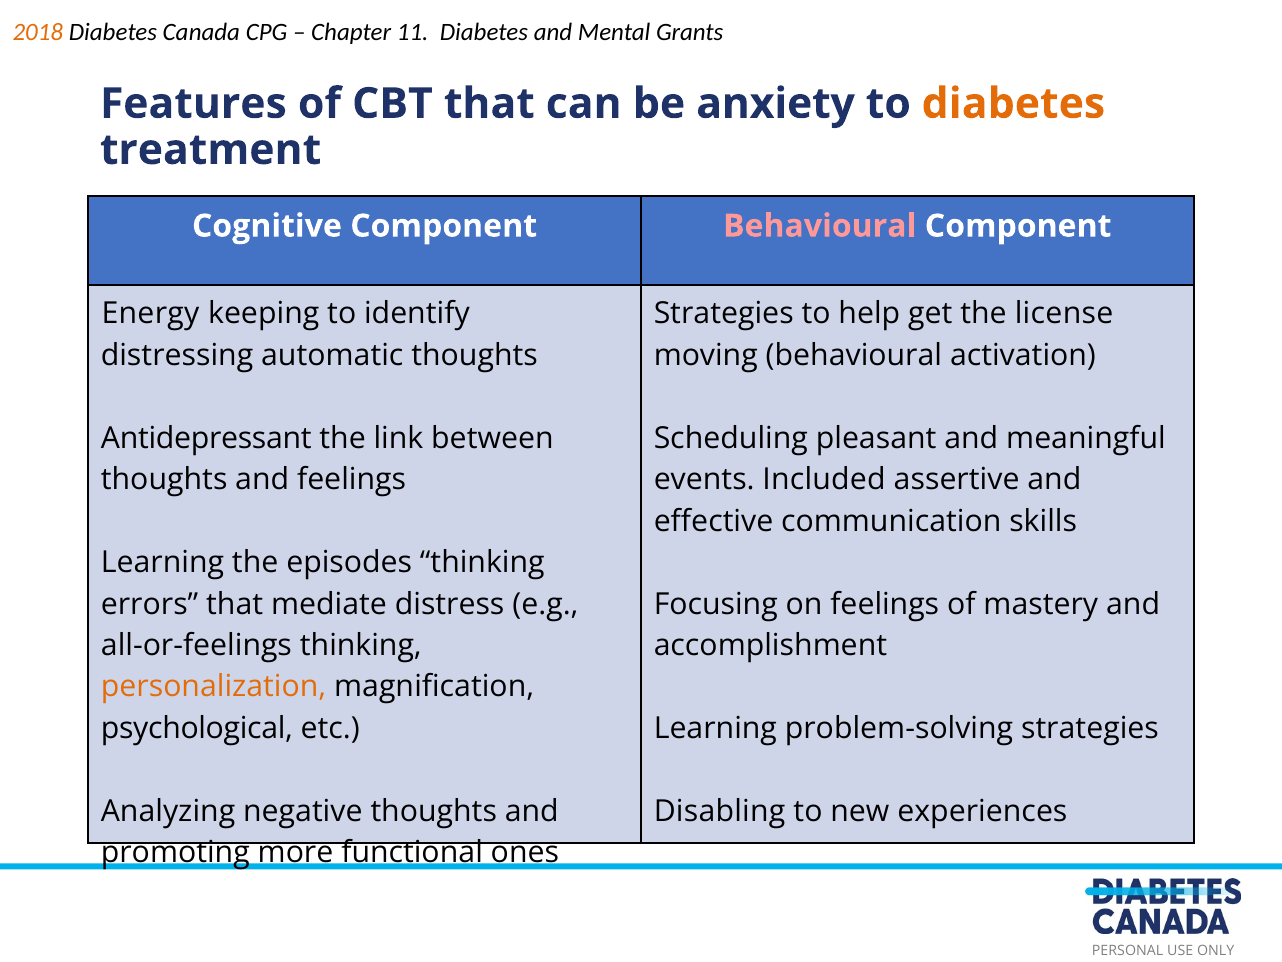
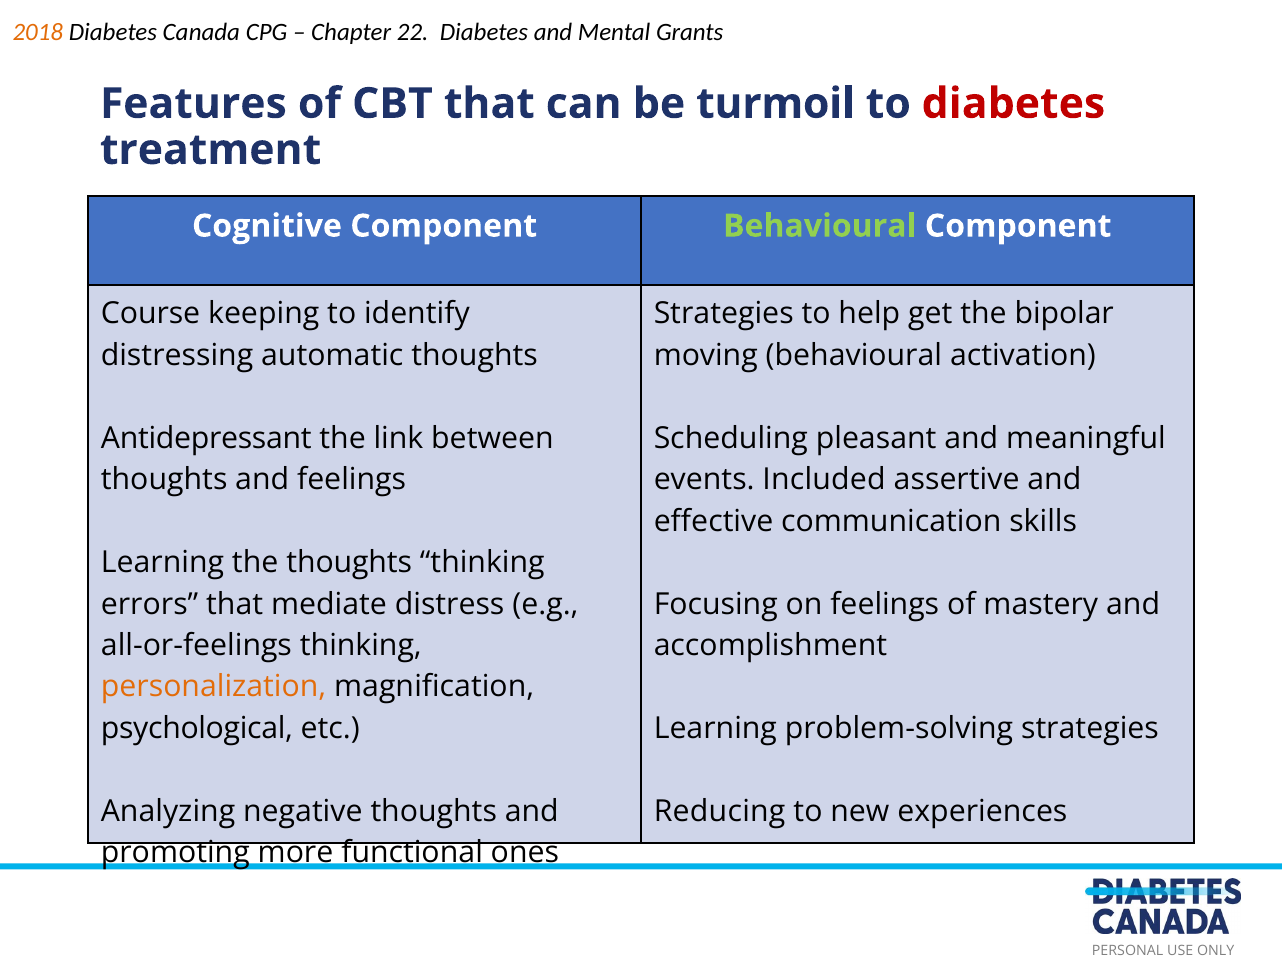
11: 11 -> 22 (413, 32)
anxiety: anxiety -> turmoil (776, 104)
diabetes colour: orange -> red (1013, 104)
Behavioural colour: pink -> light green (820, 226)
Energy: Energy -> Course (151, 314)
license: license -> bipolar (1064, 314)
the episodes: episodes -> thoughts (349, 562)
Disabling: Disabling -> Reducing (720, 811)
